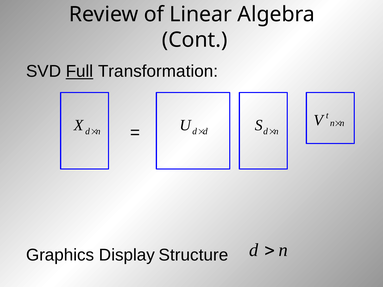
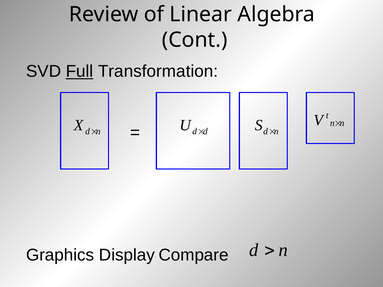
Structure: Structure -> Compare (194, 255)
